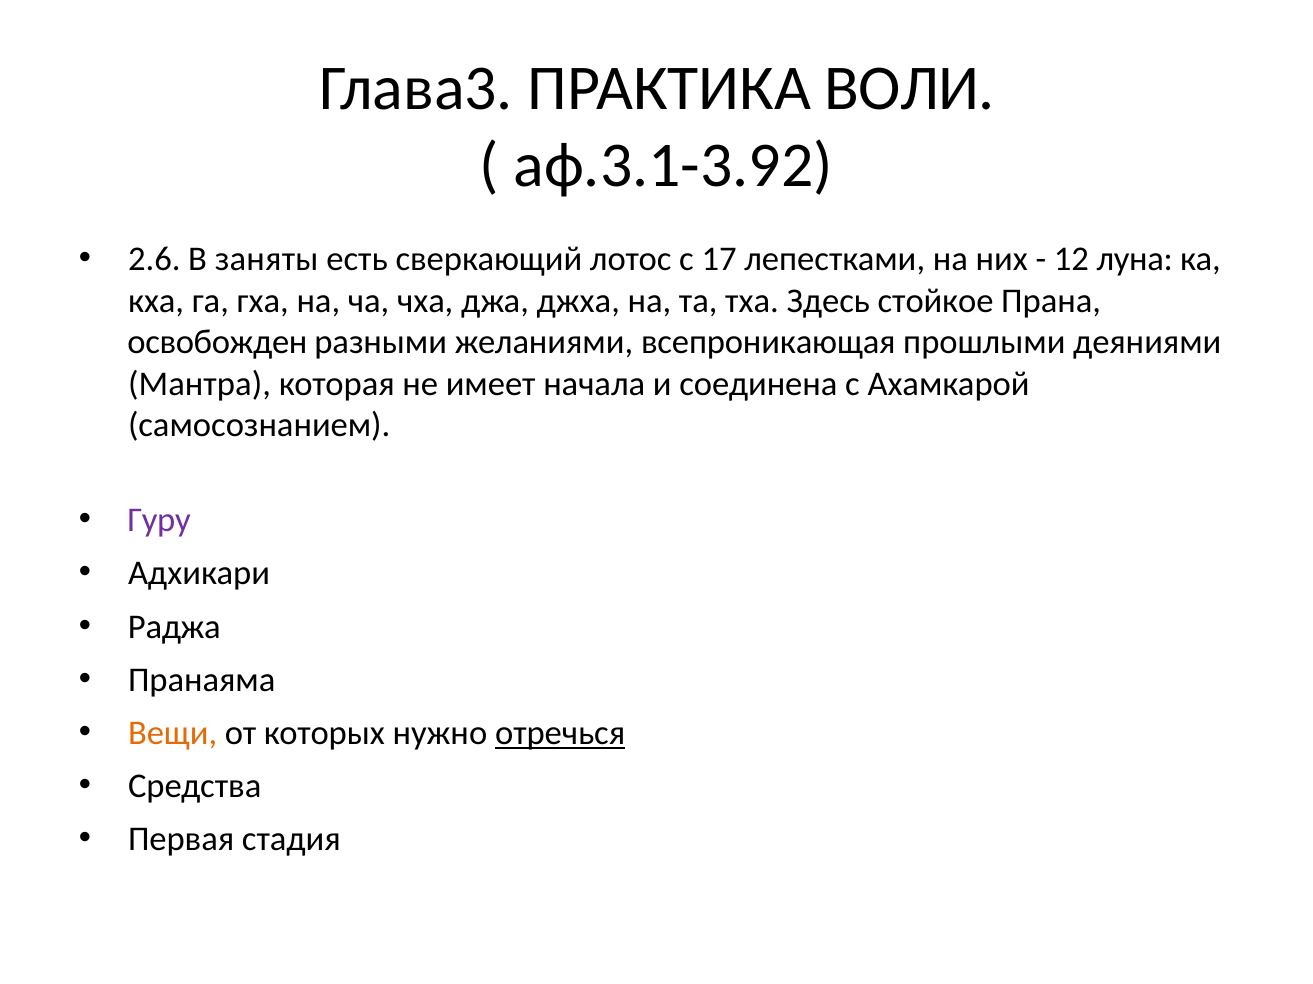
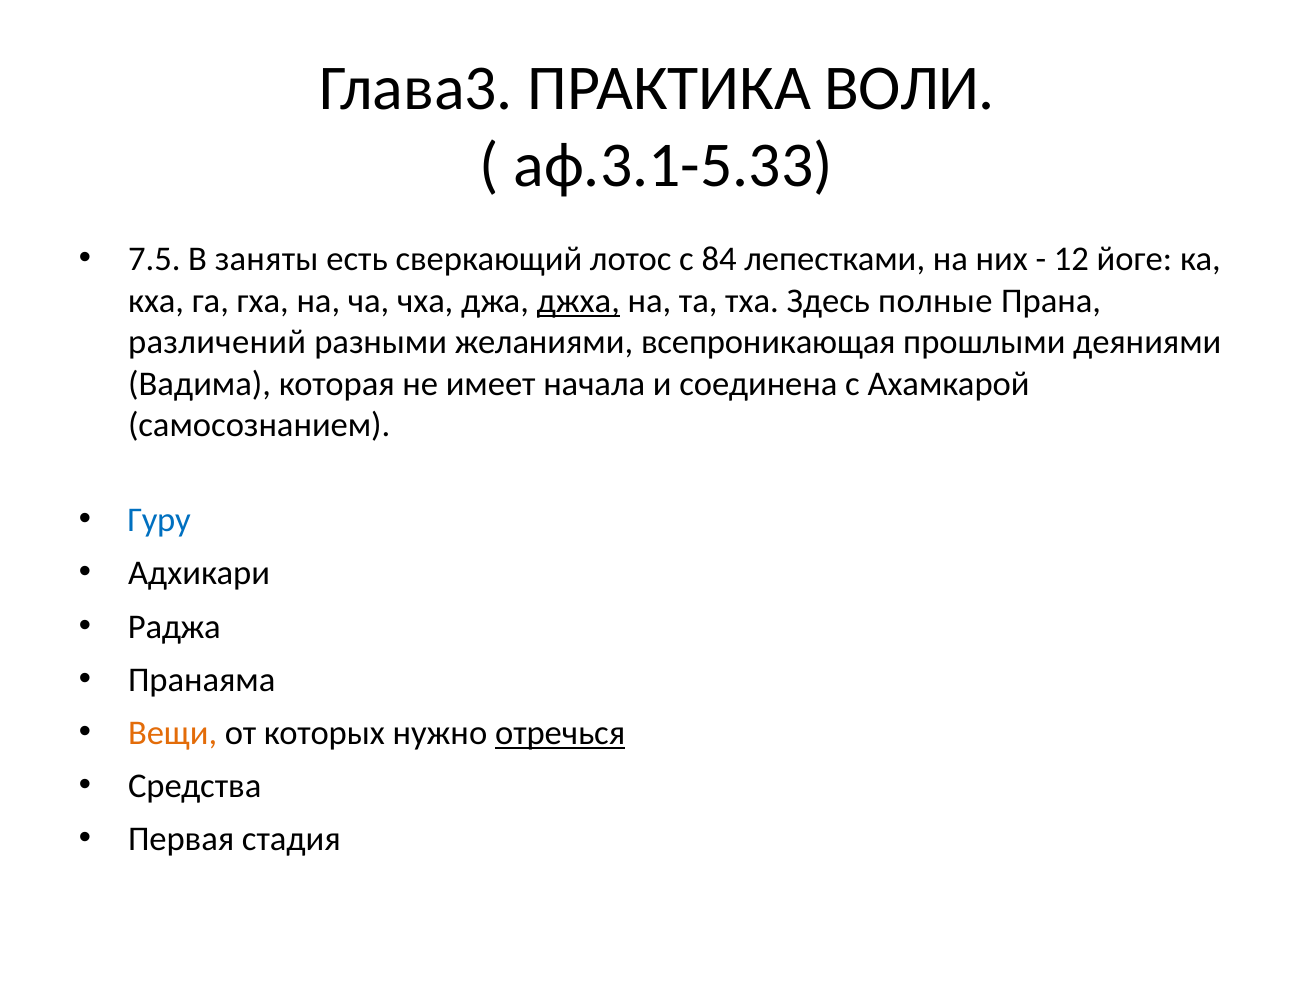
аф.3.1-3.92: аф.3.1-3.92 -> аф.3.1-5.33 (673, 165)
2.6: 2.6 -> 7.5 (154, 260)
17: 17 -> 84 (719, 260)
луна: луна -> йоге (1134, 260)
джха underline: none -> present (578, 301)
стойкое: стойкое -> полные (935, 301)
освобожден: освобожден -> различений (217, 343)
Мантра: Мантра -> Вадима (200, 384)
Гуру colour: purple -> blue (159, 521)
